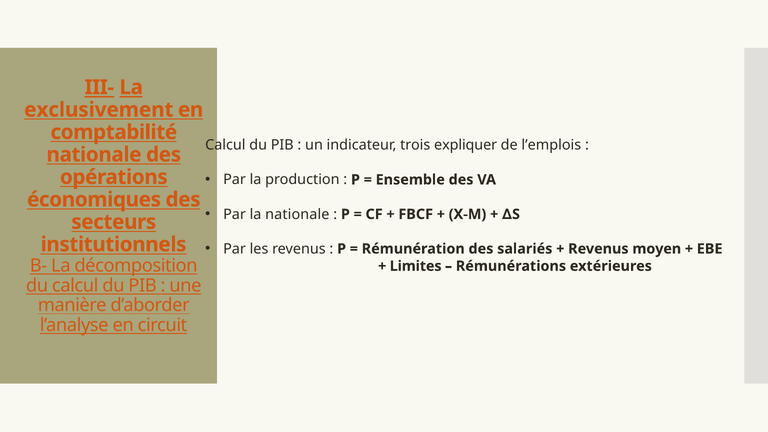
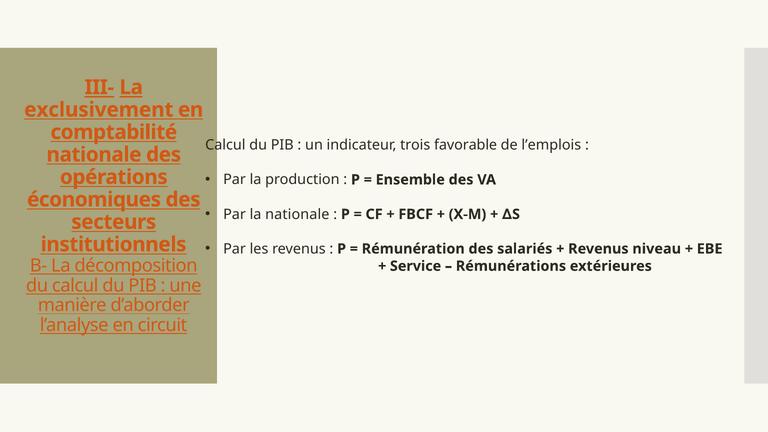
expliquer: expliquer -> favorable (466, 145)
moyen: moyen -> niveau (657, 249)
Limites: Limites -> Service (416, 266)
